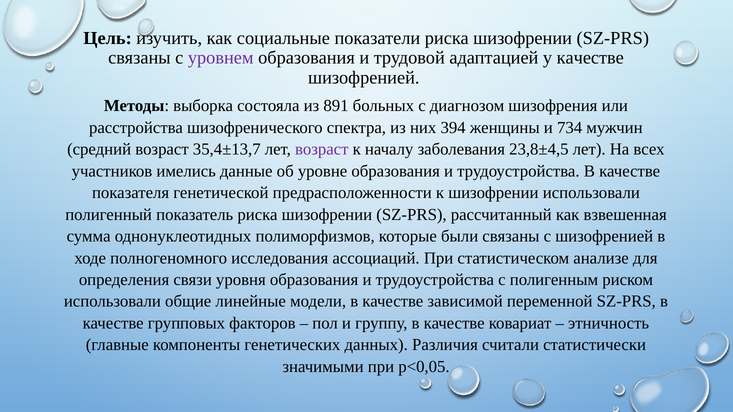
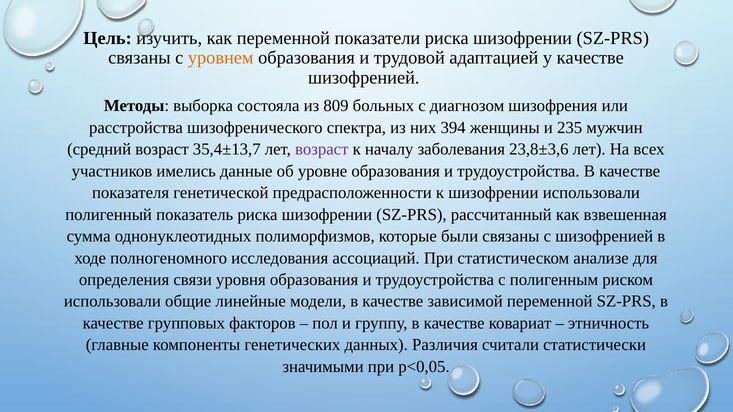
как социальные: социальные -> переменной (283, 38)
уровнем colour: purple -> orange (221, 58)
891: 891 -> 809 (336, 106)
734: 734 -> 235 (570, 128)
23,8±4,5: 23,8±4,5 -> 23,8±3,6 (539, 149)
